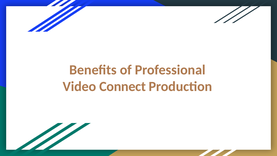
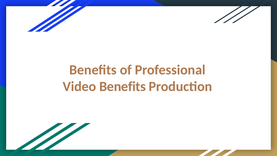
Video Connect: Connect -> Benefits (123, 86)
